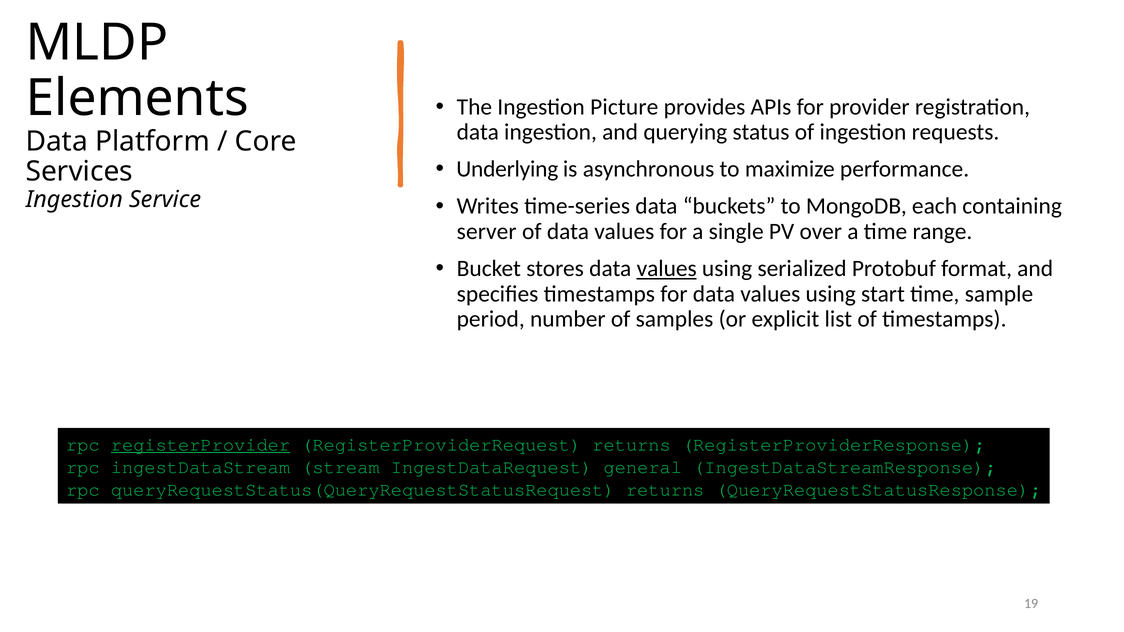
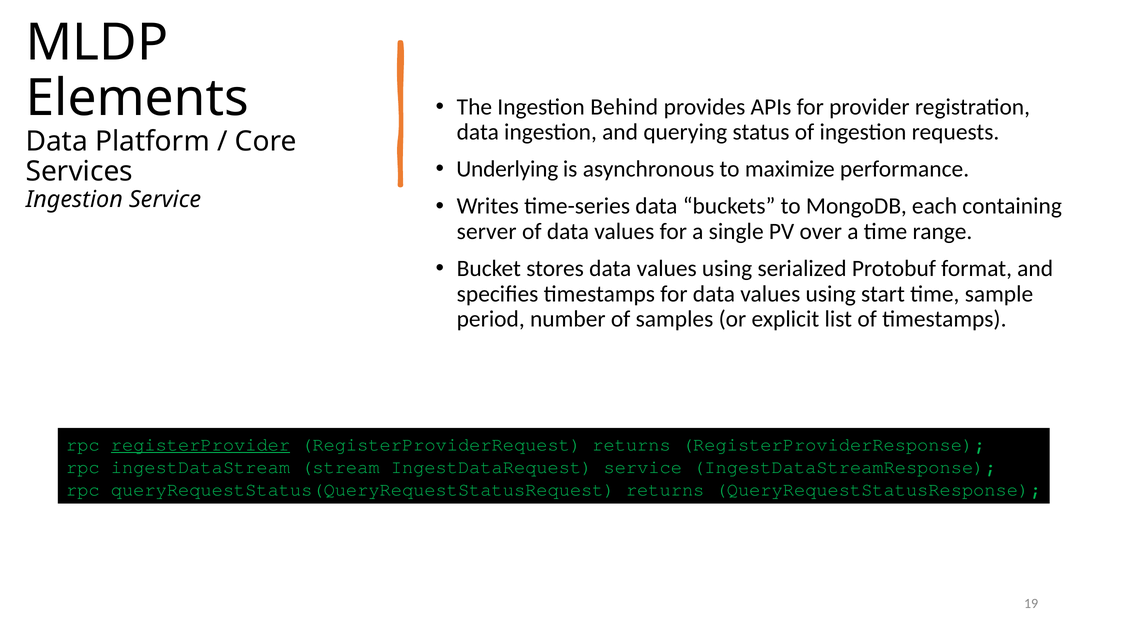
Picture: Picture -> Behind (624, 107)
values underline: present -> none (667, 269)
IngestDataRequest general: general -> service (643, 467)
